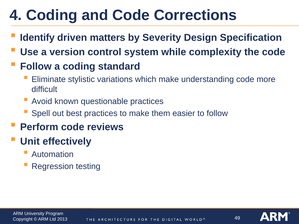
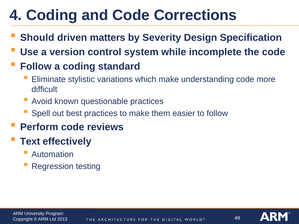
Identify: Identify -> Should (37, 38)
complexity: complexity -> incomplete (215, 52)
Unit: Unit -> Text (30, 142)
